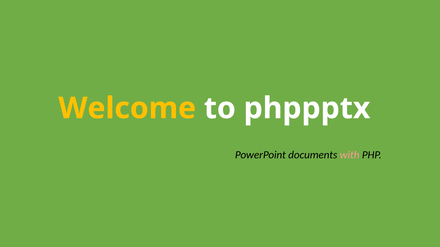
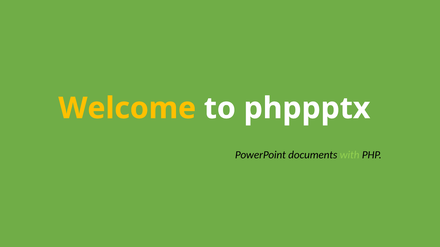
with colour: pink -> light green (350, 155)
